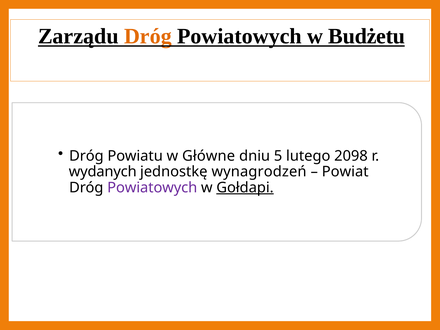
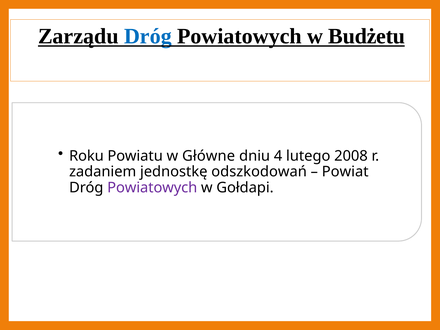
Dróg colour: orange -> blue (148, 36)
Dróg: Dróg -> Roku (86, 156)
5: 5 -> 4 (278, 156)
2098: 2098 -> 2008 (351, 156)
wydanych: wydanych -> zadaniem (103, 172)
wynagrodzeń: wynagrodzeń -> odszkodowań (259, 172)
Gołdapi underline: present -> none (245, 188)
